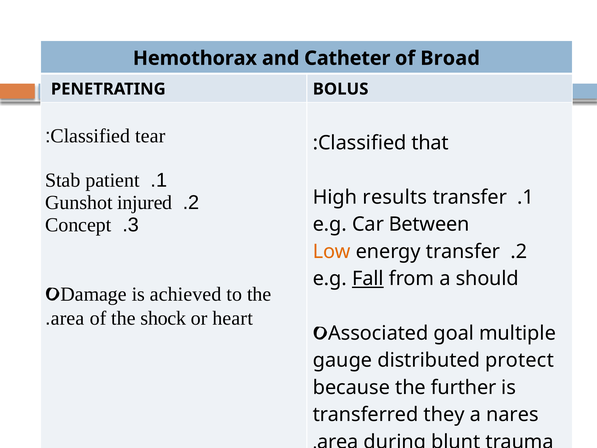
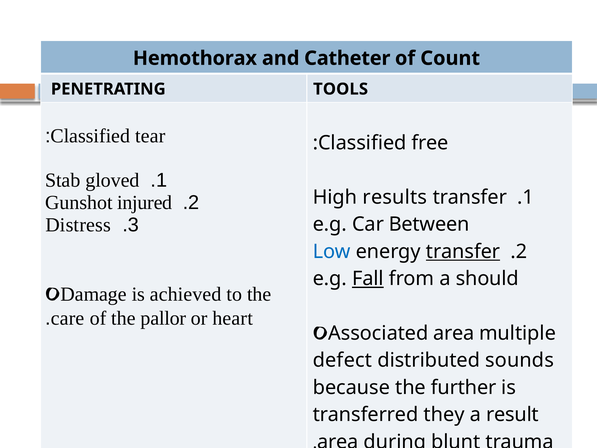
Broad: Broad -> Count (450, 58)
BOLUS: BOLUS -> TOOLS (341, 89)
that: that -> free (430, 143)
patient: patient -> gloved (113, 180)
Concept: Concept -> Distress (78, 225)
Low colour: orange -> blue (332, 251)
transfer underline: none -> present (463, 251)
area: area -> care (68, 318)
shock: shock -> pallor (163, 318)
Associated goal: goal -> area (454, 333)
gauge: gauge -> defect (342, 360)
protect: protect -> sounds (520, 360)
nares: nares -> result (513, 414)
